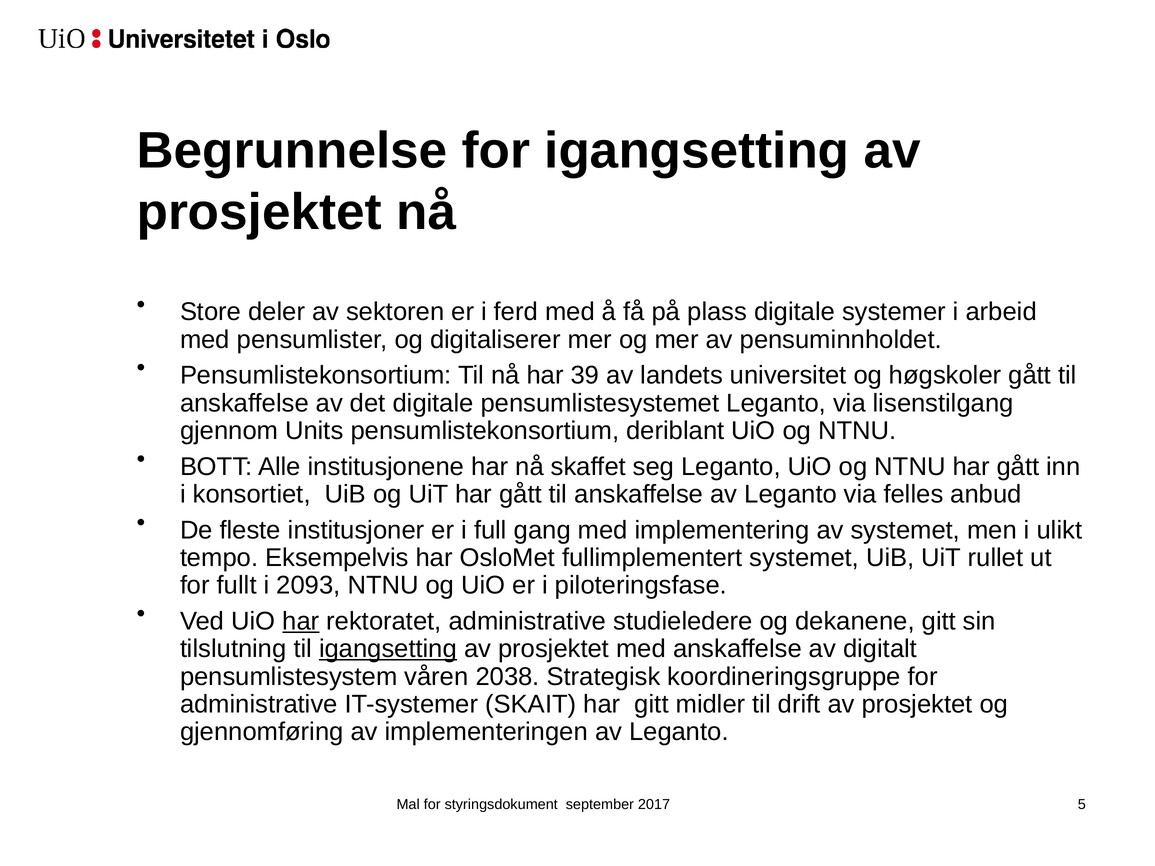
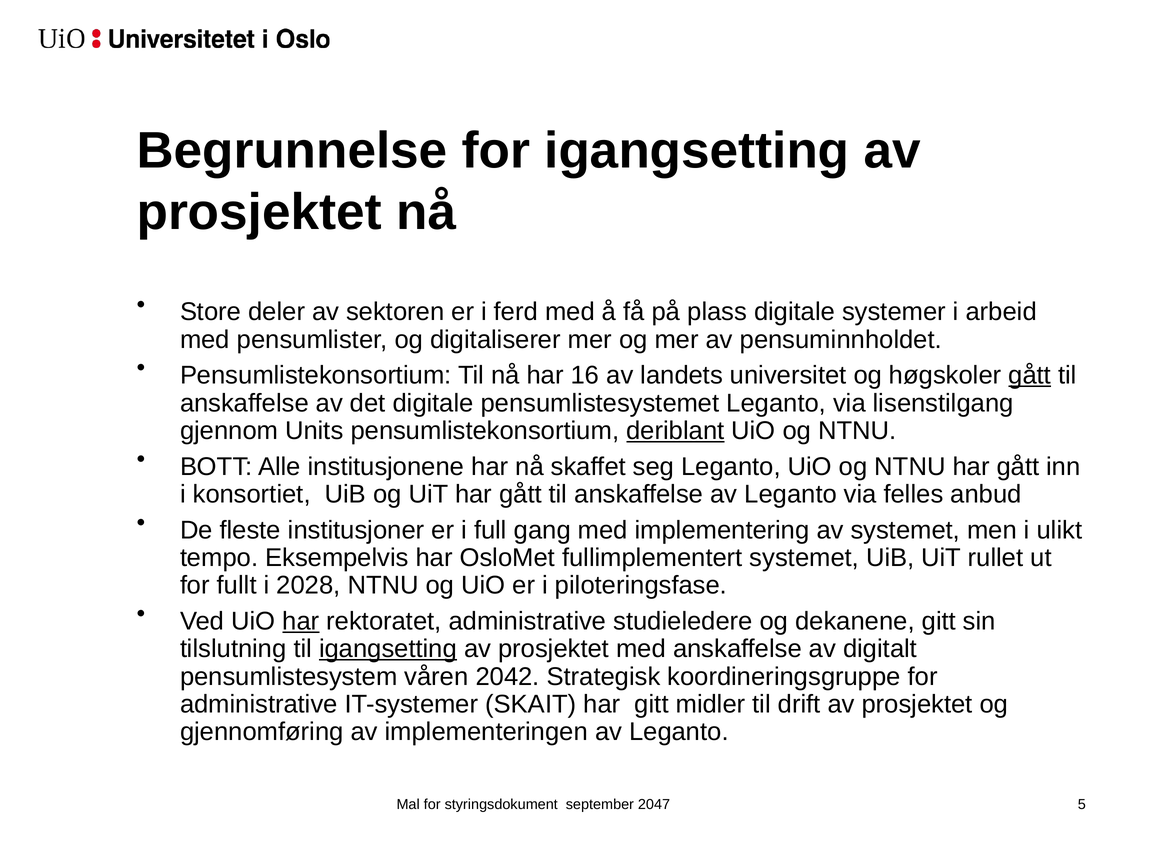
39: 39 -> 16 (585, 376)
gått underline: none -> present (1030, 376)
deriblant underline: none -> present (675, 431)
2093: 2093 -> 2028 (308, 586)
2038: 2038 -> 2042 (508, 677)
2017: 2017 -> 2047 (654, 805)
